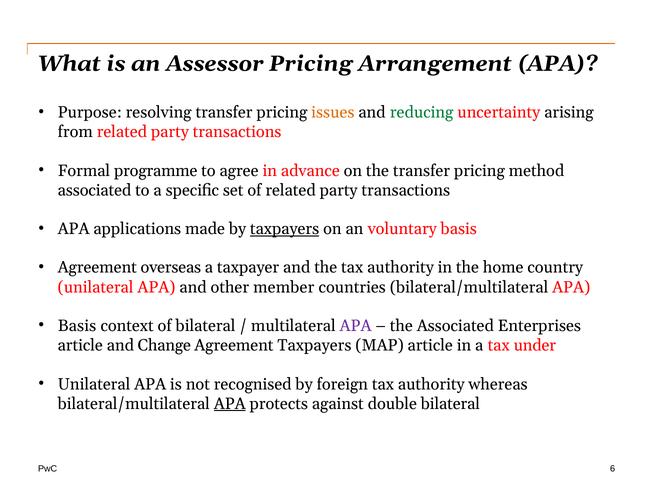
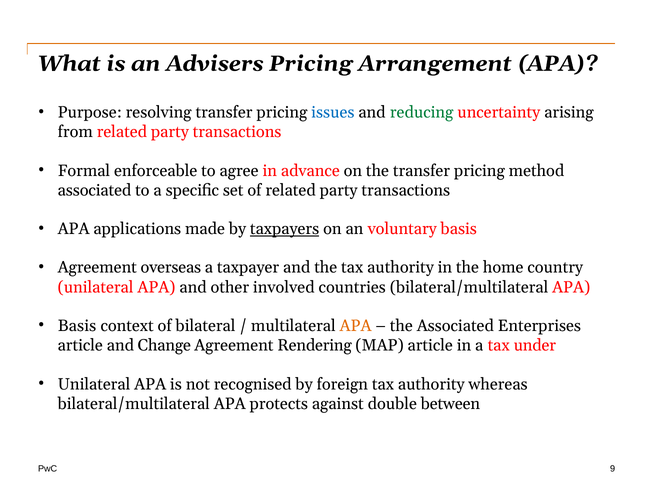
Assessor: Assessor -> Advisers (215, 64)
issues colour: orange -> blue (333, 112)
programme: programme -> enforceable (156, 171)
member: member -> involved (284, 287)
APA colour: purple -> orange (356, 326)
Agreement Taxpayers: Taxpayers -> Rendering (315, 345)
APA underline: present -> none (230, 404)
double bilateral: bilateral -> between (450, 404)
6: 6 -> 9 (613, 469)
